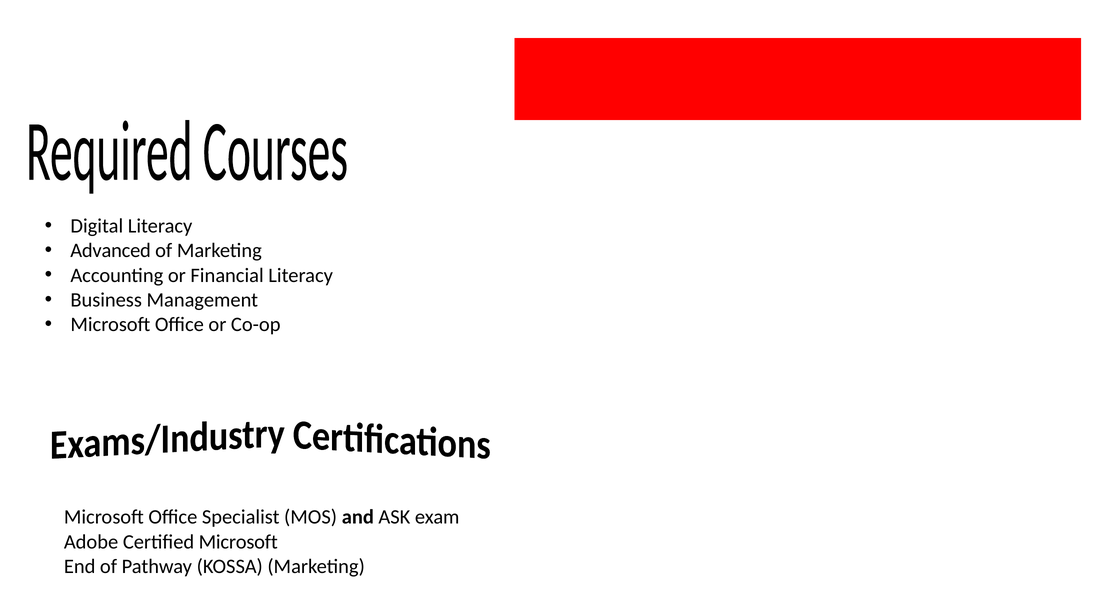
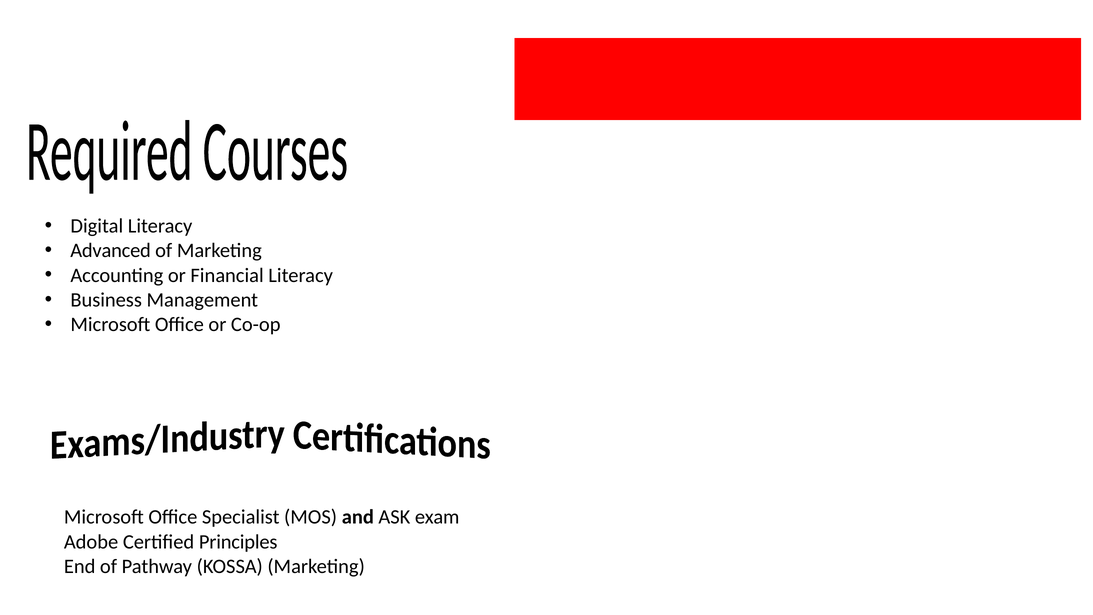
Certified Microsoft: Microsoft -> Principles (238, 542)
